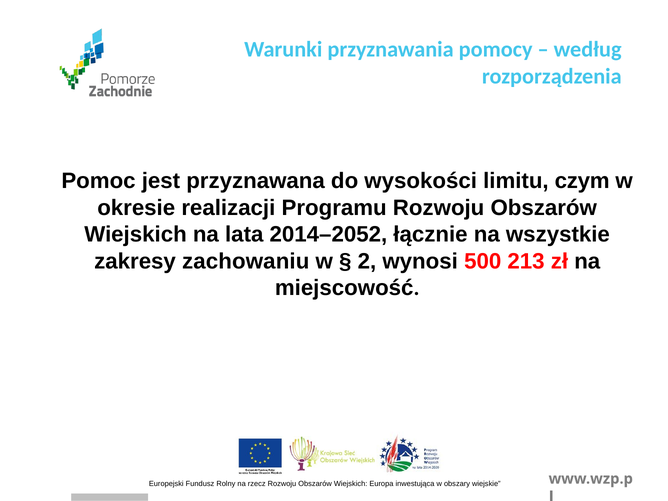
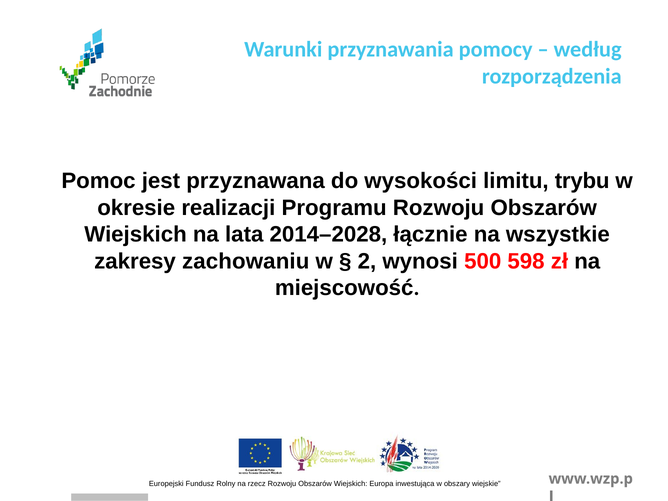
czym: czym -> trybu (582, 181)
2014–2052: 2014–2052 -> 2014–2028 (328, 234)
213: 213 -> 598 (526, 261)
